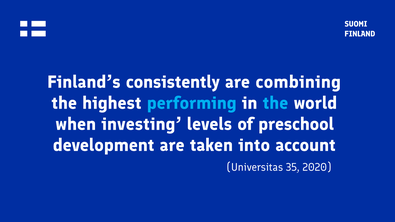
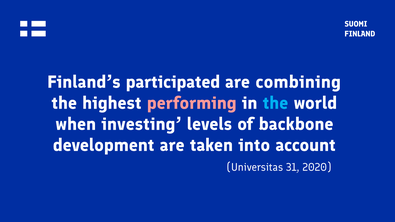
consistently: consistently -> participated (173, 82)
performing colour: light blue -> pink (192, 103)
preschool: preschool -> backbone (296, 124)
35: 35 -> 31 (293, 167)
